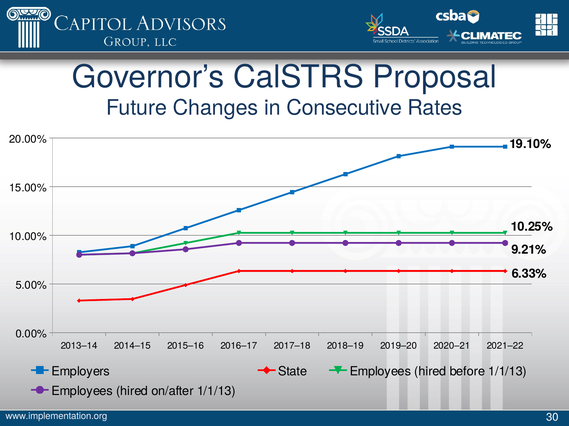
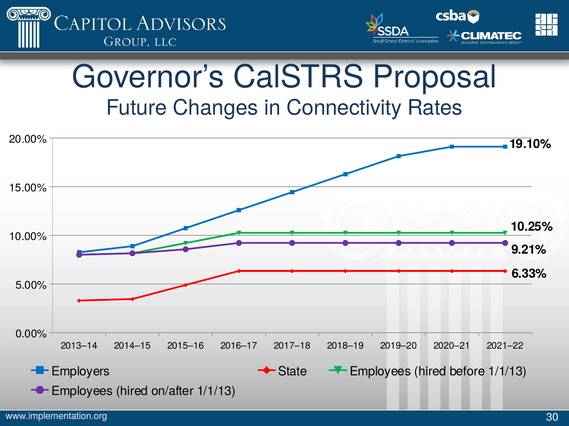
Consecutive: Consecutive -> Connectivity (344, 108)
